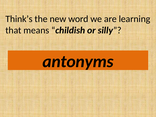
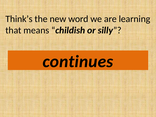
antonyms: antonyms -> continues (78, 61)
